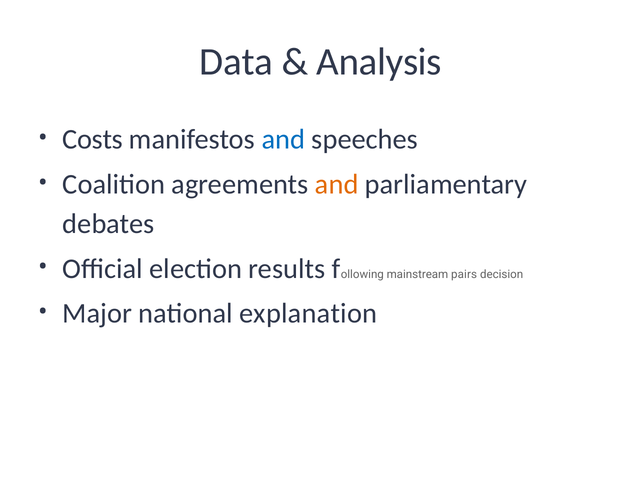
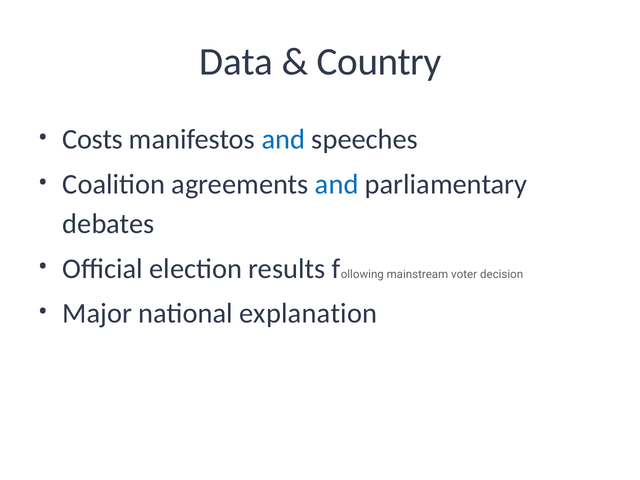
Analysis: Analysis -> Country (379, 62)
and colour: orange -> blue (337, 184)
pairs: pairs -> voter (464, 274)
